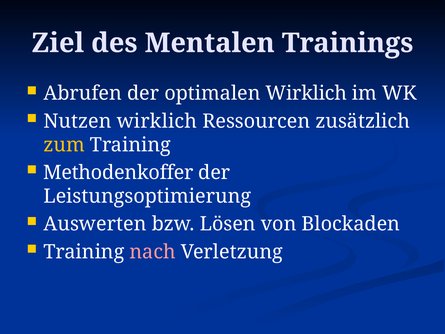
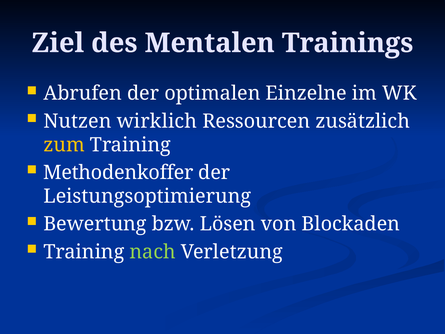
optimalen Wirklich: Wirklich -> Einzelne (306, 93)
Auswerten: Auswerten -> Bewertung (95, 224)
nach colour: pink -> light green (153, 252)
